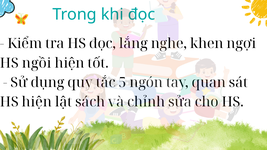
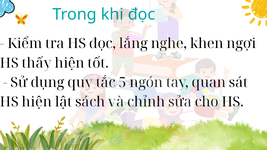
ngồi: ngồi -> thấy (37, 63)
